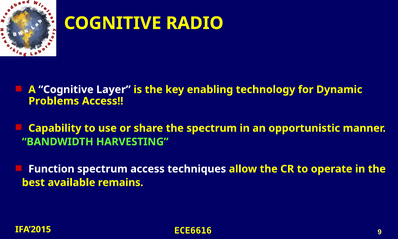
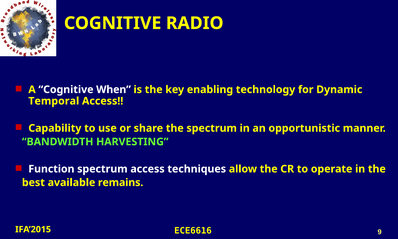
Layer: Layer -> When (114, 89)
Problems: Problems -> Temporal (54, 101)
